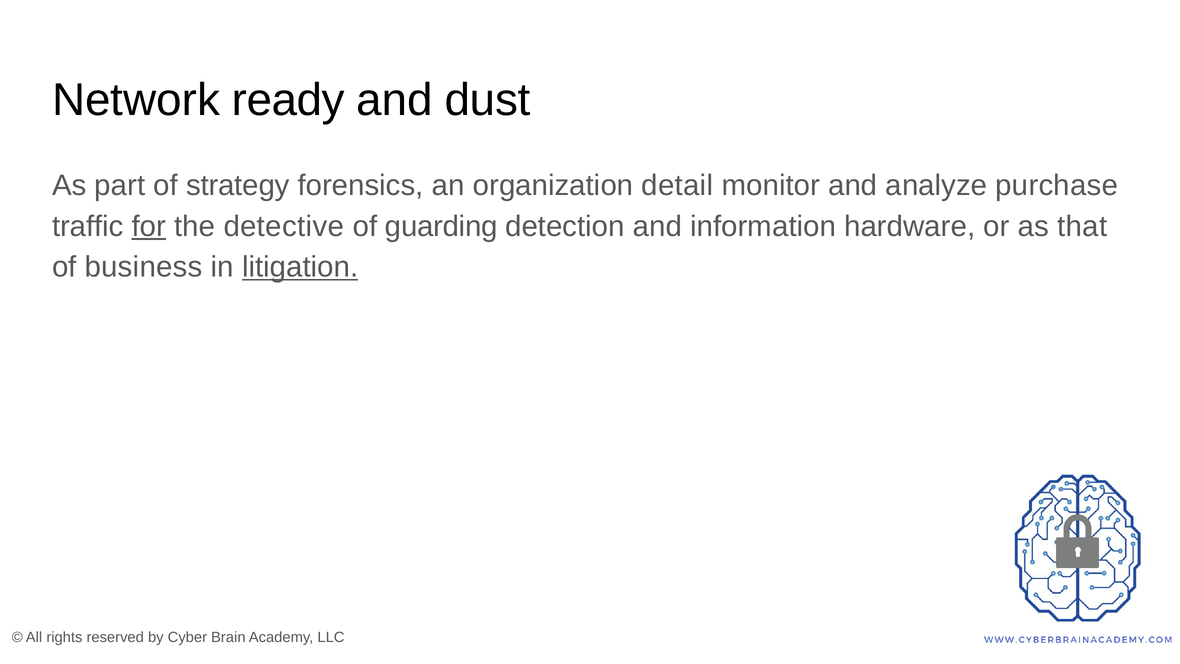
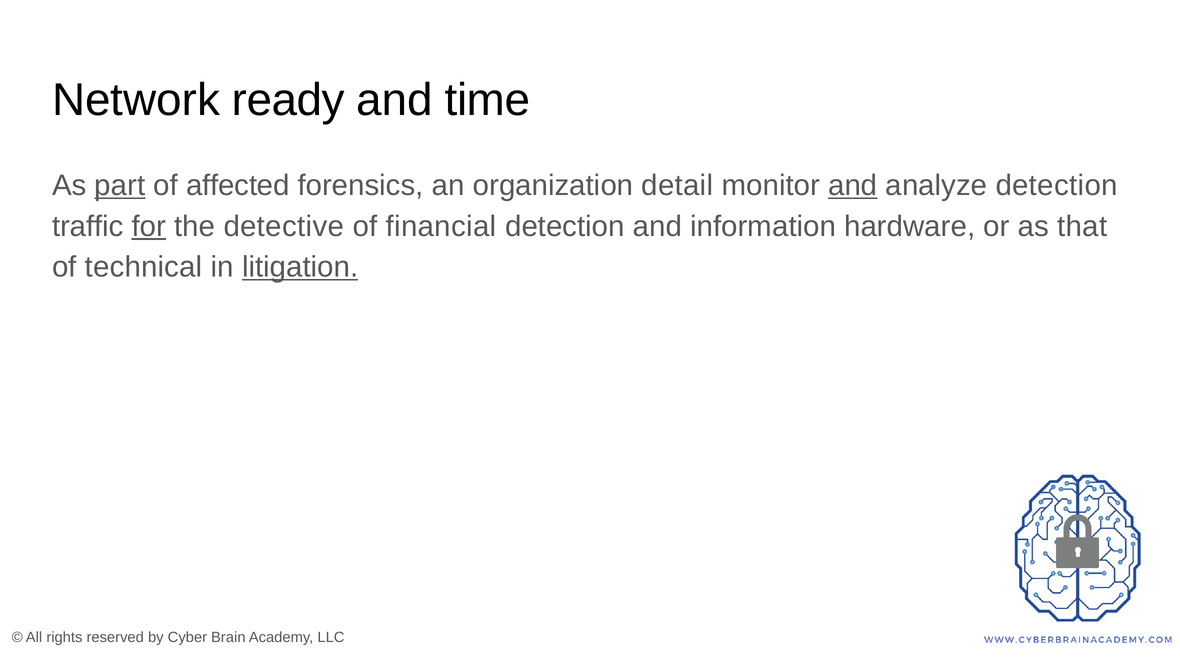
dust: dust -> time (488, 100)
part underline: none -> present (120, 186)
strategy: strategy -> affected (238, 186)
and underline: none -> present (853, 186)
analyze purchase: purchase -> detection (1057, 186)
guarding: guarding -> financial (441, 226)
business: business -> technical (144, 267)
